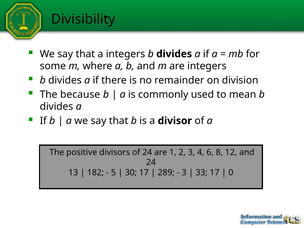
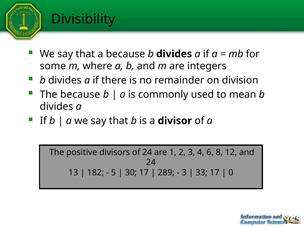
a integers: integers -> because (126, 54)
